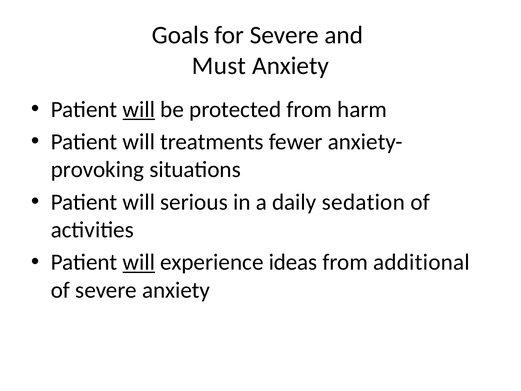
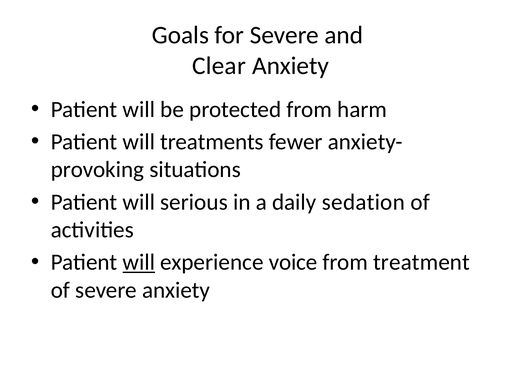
Must: Must -> Clear (219, 66)
will underline: present -> none (139, 109)
ideas: ideas -> voice (293, 262)
additional: additional -> treatment (422, 262)
